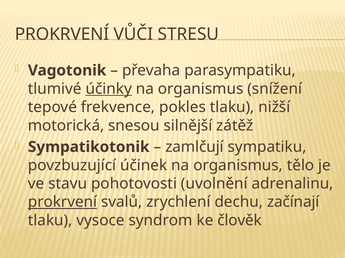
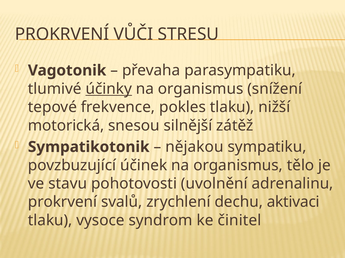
zamlčují: zamlčují -> nějakou (194, 147)
prokrvení underline: present -> none (62, 203)
začínají: začínají -> aktivaci (293, 203)
člověk: člověk -> činitel (240, 221)
